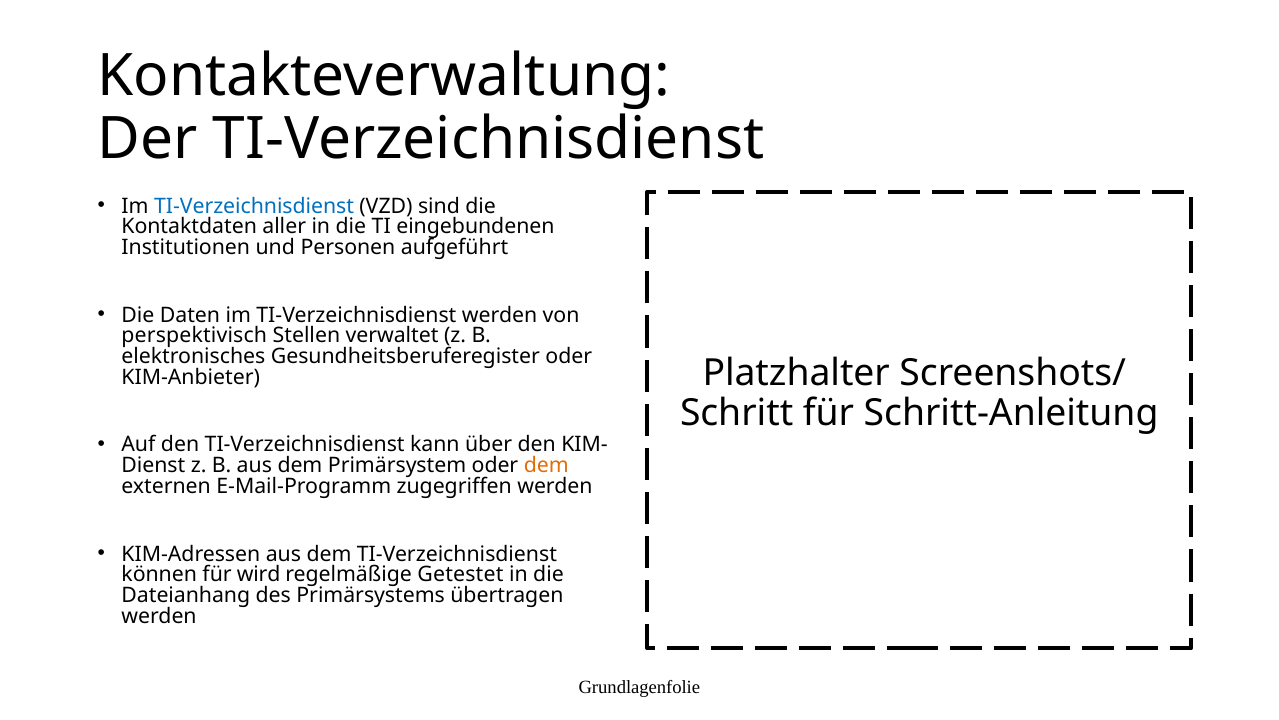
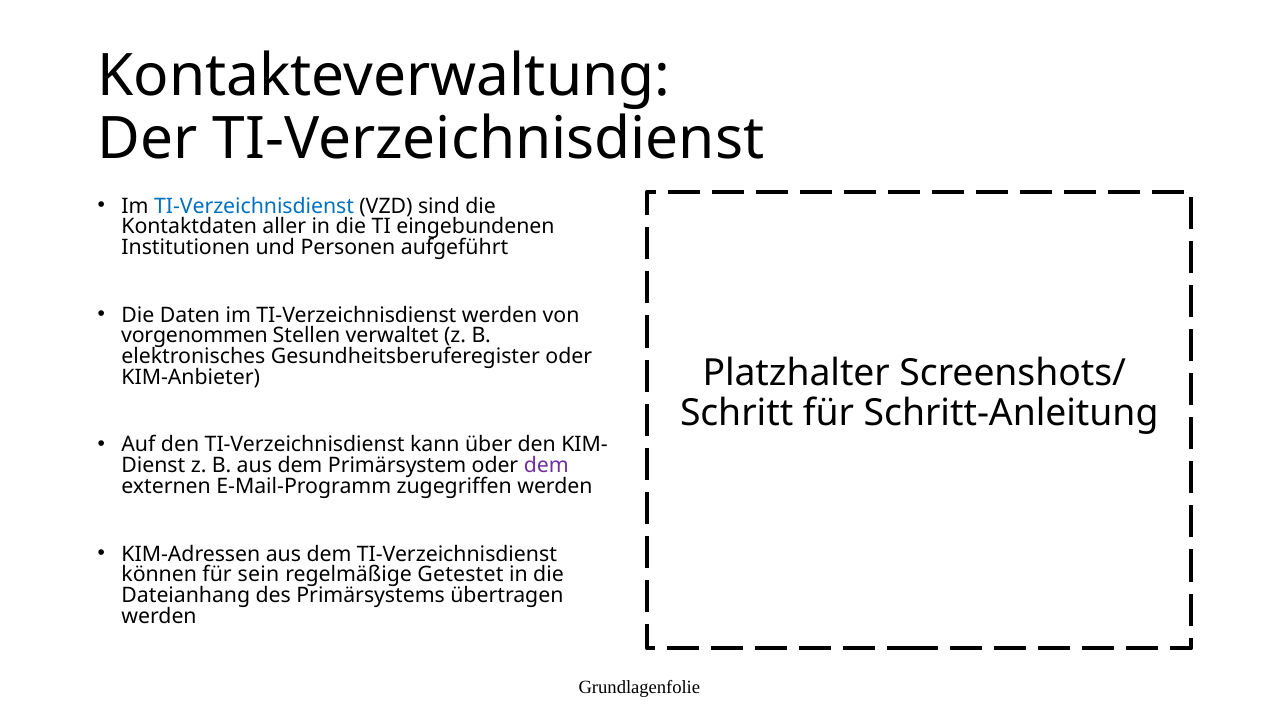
perspektivisch: perspektivisch -> vorgenommen (194, 336)
dem colour: orange -> purple (546, 465)
wird: wird -> sein (258, 574)
